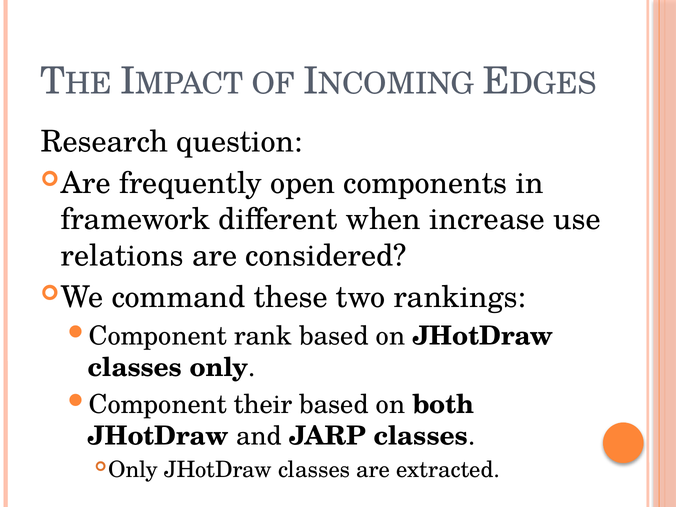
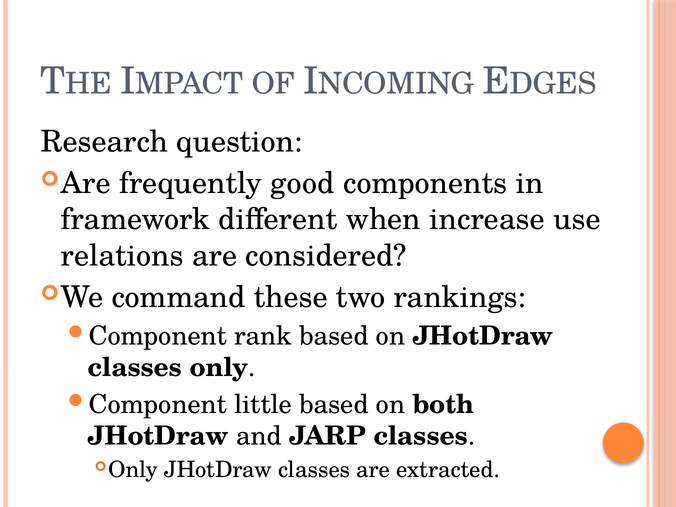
open: open -> good (303, 184)
their: their -> little (263, 405)
